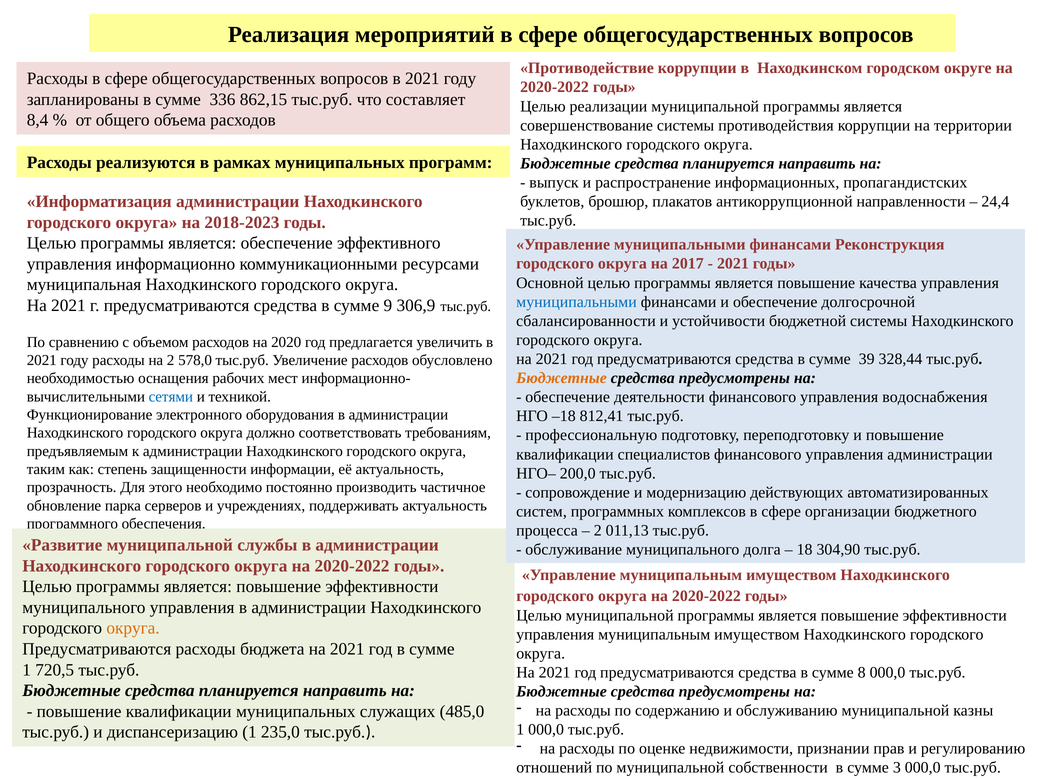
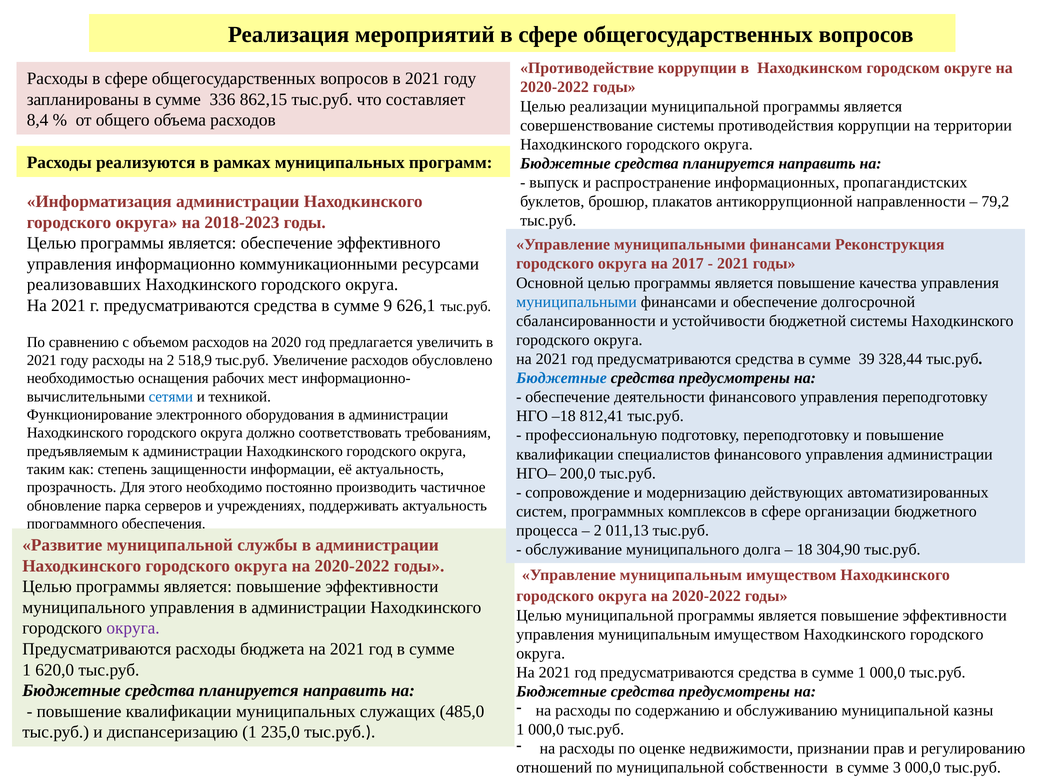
24,4: 24,4 -> 79,2 (995, 201)
муниципальная: муниципальная -> реализовавших (84, 285)
306,9: 306,9 -> 626,1 (416, 305)
578,0: 578,0 -> 518,9 (195, 360)
Бюджетные colour: orange -> blue (562, 378)
управления водоснабжения: водоснабжения -> переподготовку (935, 397)
округа colour: orange -> purple (133, 628)
720,5: 720,5 -> 620,0 (55, 669)
средства в сумме 8: 8 -> 1 (862, 672)
